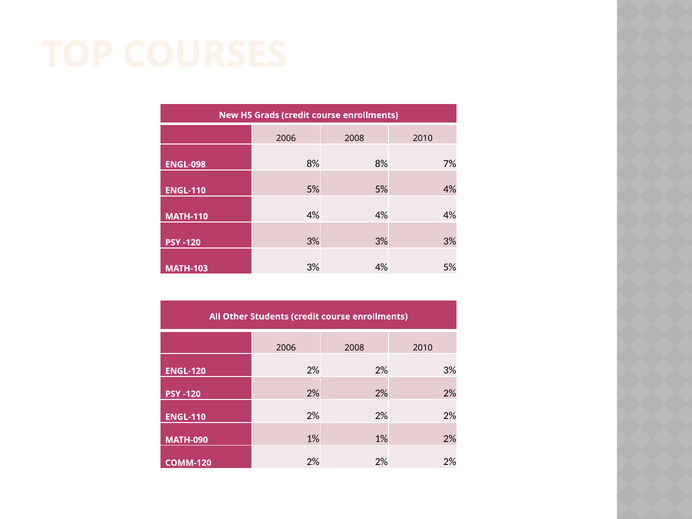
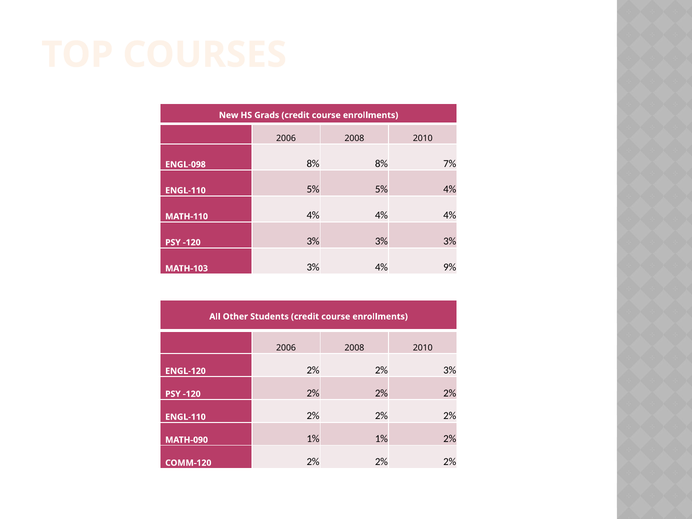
4% 5%: 5% -> 9% (450, 267)
